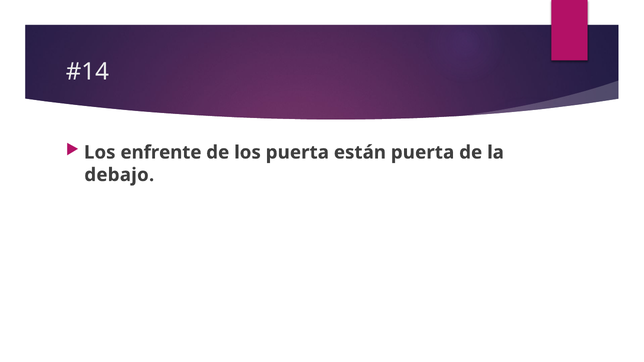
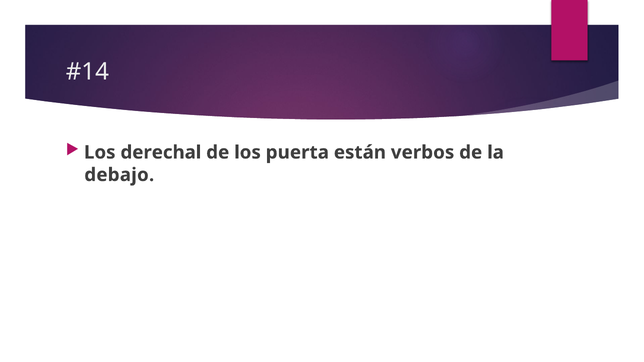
enfrente: enfrente -> derechal (161, 152)
están puerta: puerta -> verbos (423, 152)
